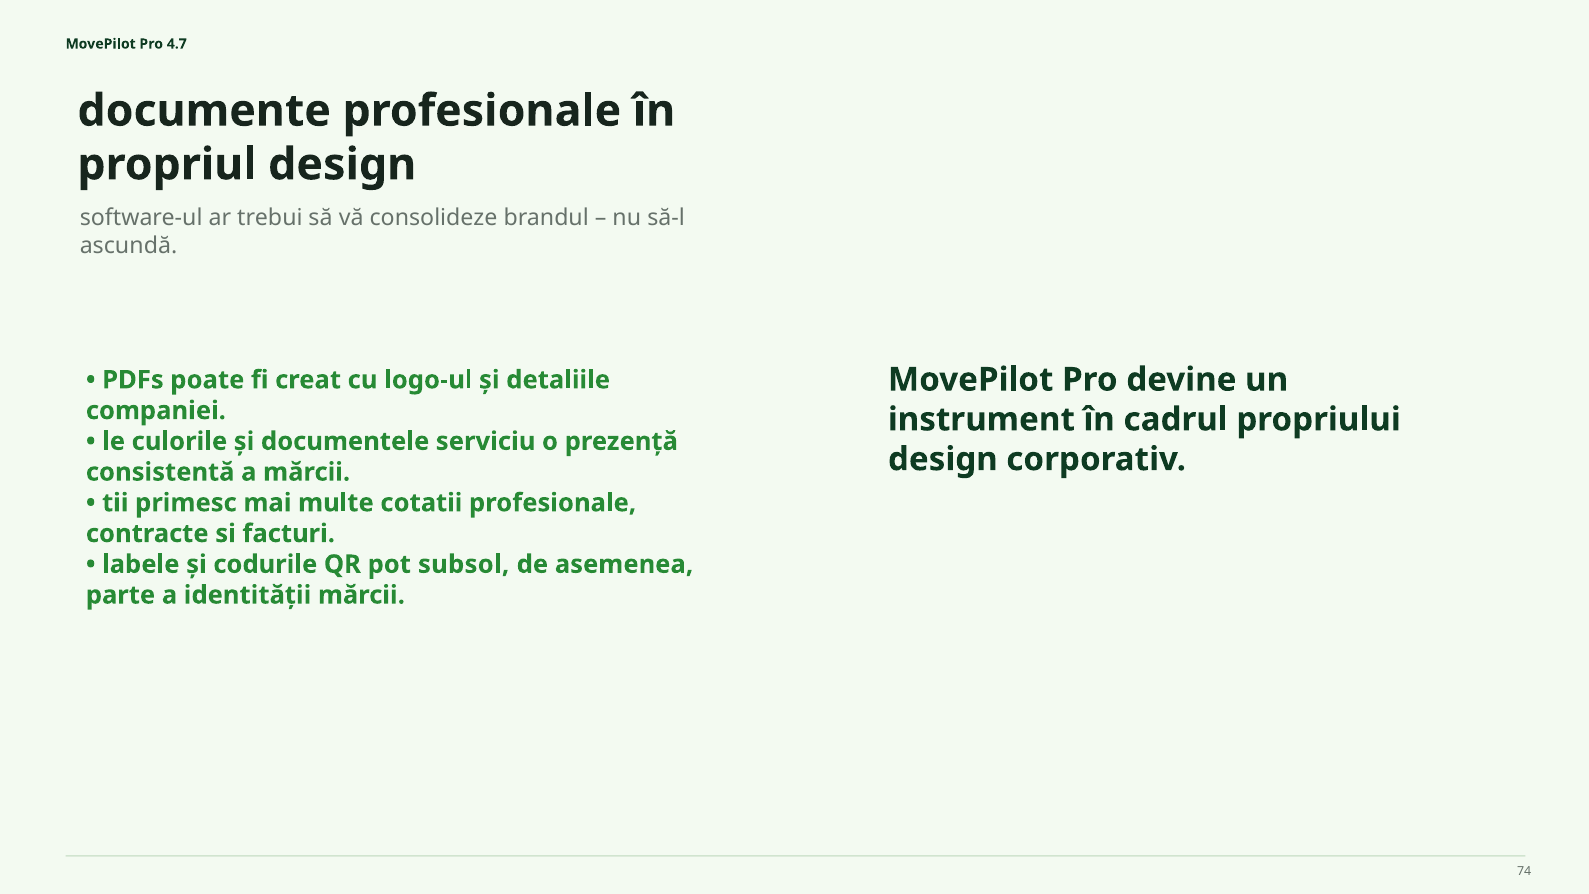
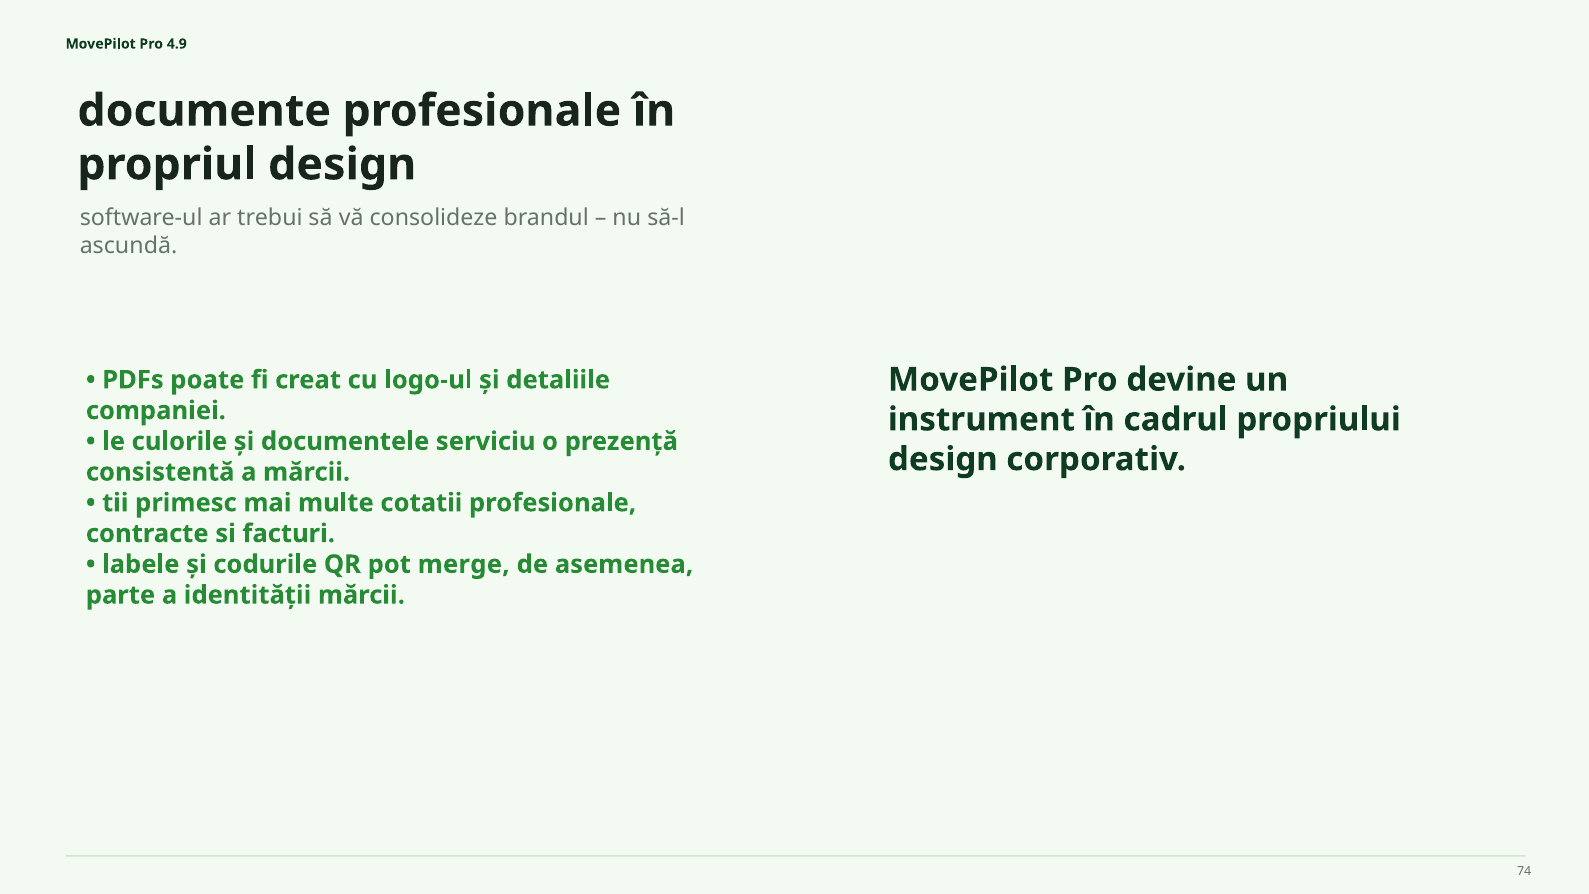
4.7: 4.7 -> 4.9 (177, 44)
subsol: subsol -> merge (464, 564)
